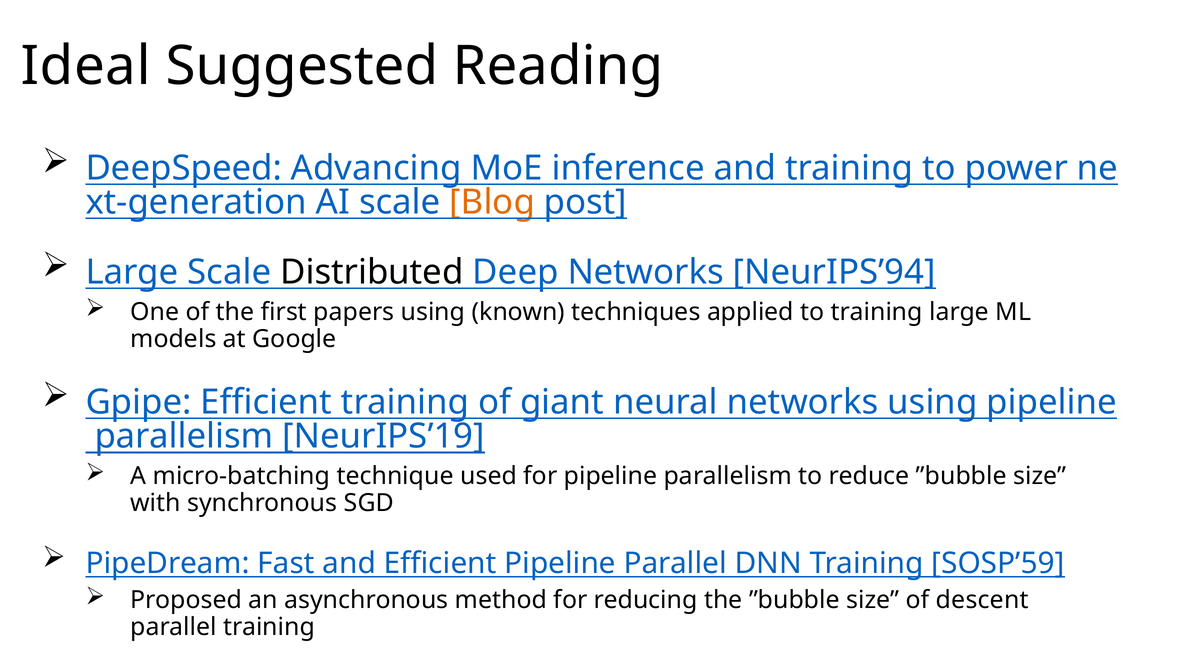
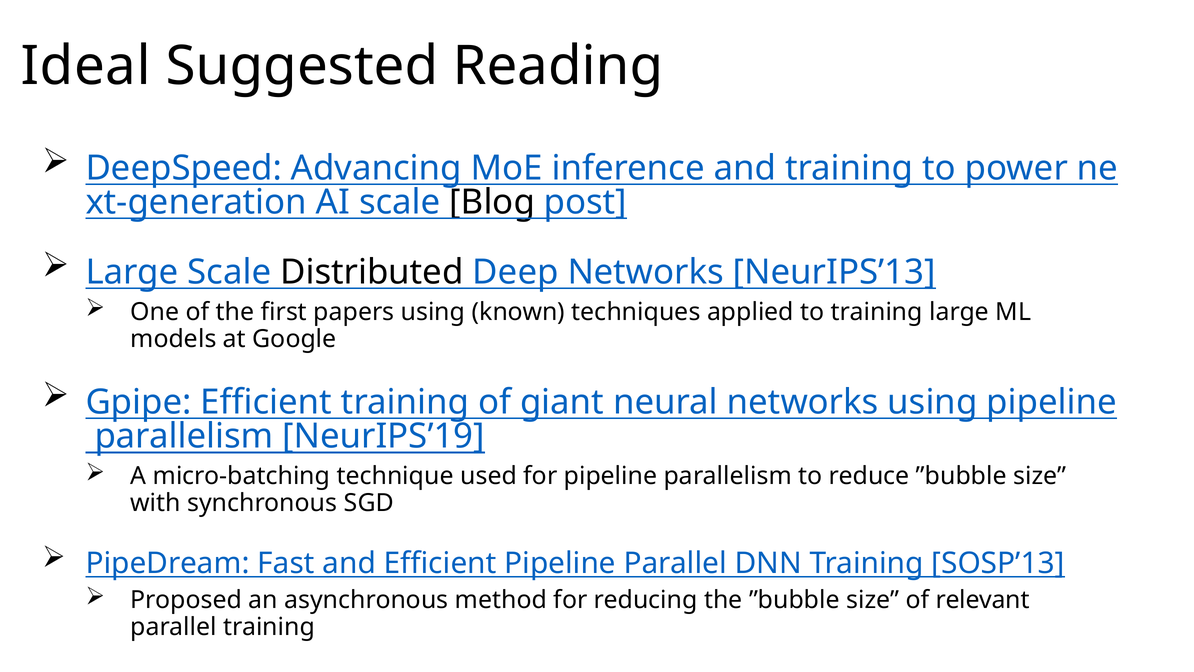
Blog colour: orange -> black (492, 202)
NeurIPS’94: NeurIPS’94 -> NeurIPS’13 (834, 272)
SOSP’59: SOSP’59 -> SOSP’13 (998, 563)
descent: descent -> relevant (983, 600)
